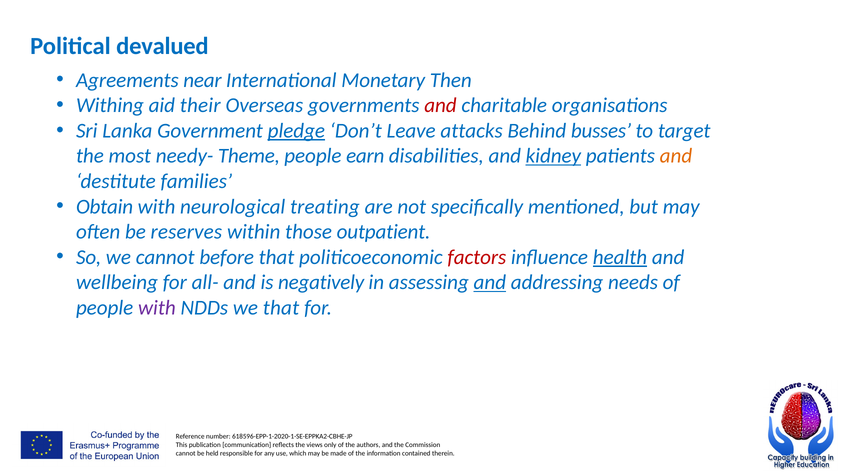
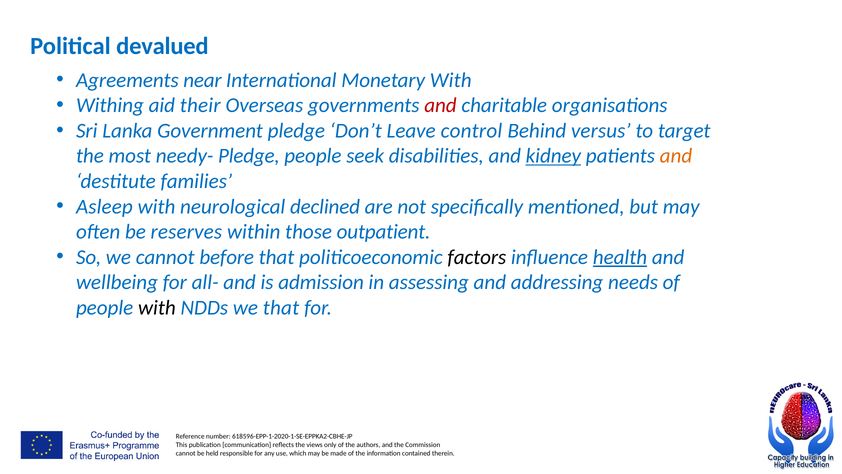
Monetary Then: Then -> With (451, 80)
pledge underline: present -> none (296, 131)
attacks: attacks -> control (471, 131)
busses: busses -> versus (601, 131)
needy- Theme: Theme -> Pledge (249, 156)
earn: earn -> seek (365, 156)
Obtain: Obtain -> Asleep (104, 206)
treating: treating -> declined (325, 206)
factors colour: red -> black (477, 257)
negatively: negatively -> admission (321, 282)
and underline: present -> none (490, 282)
with colour: purple -> black (157, 307)
